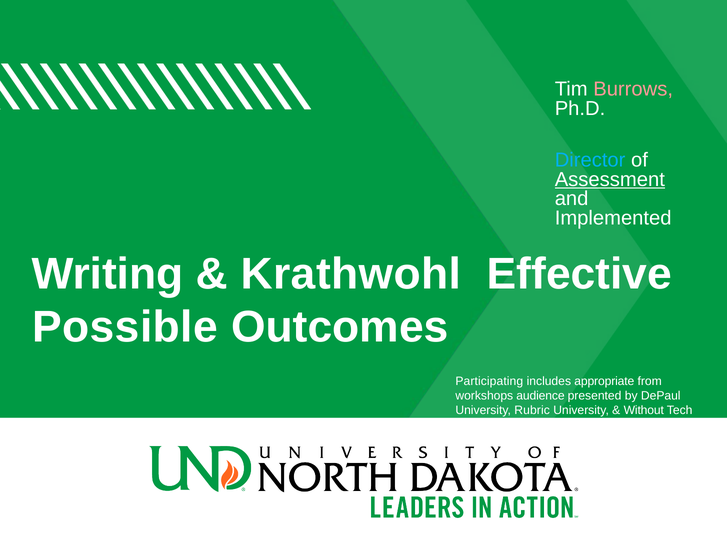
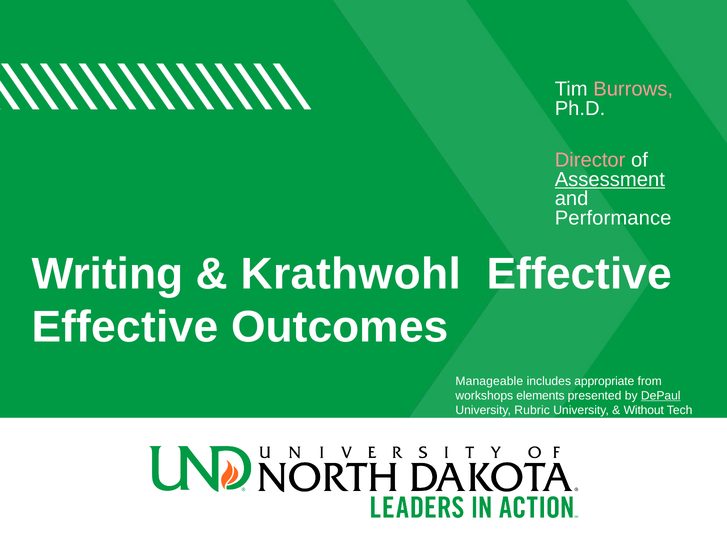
Director colour: light blue -> pink (590, 160)
Implemented: Implemented -> Performance (613, 218)
Possible: Possible -> Effective (125, 327)
Participating: Participating -> Manageable (489, 381)
audience: audience -> elements (540, 396)
DePaul underline: none -> present (661, 396)
